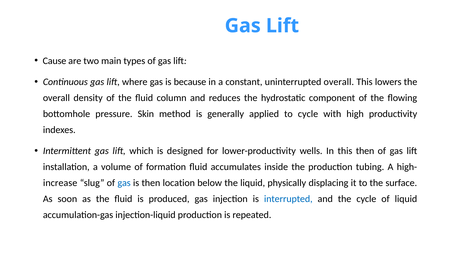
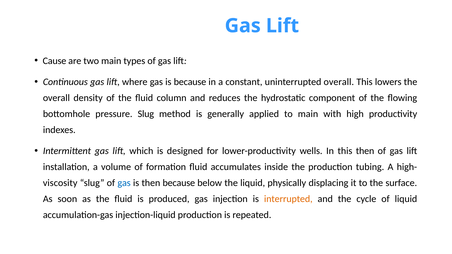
pressure Skin: Skin -> Slug (146, 114)
to cycle: cycle -> main (308, 114)
increase: increase -> viscosity (60, 183)
then location: location -> because (179, 183)
interrupted colour: blue -> orange (288, 199)
